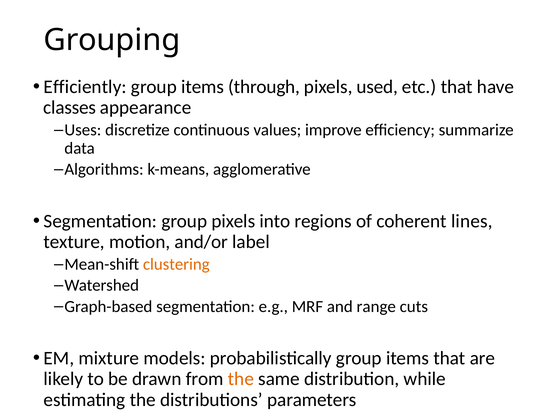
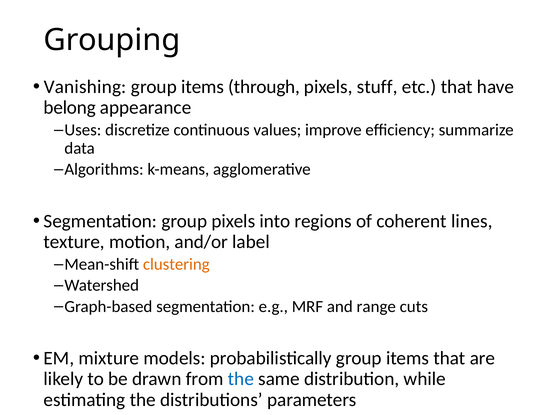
Efficiently: Efficiently -> Vanishing (85, 87)
used: used -> stuff (377, 87)
classes: classes -> belong (70, 108)
the colour: orange -> blue (241, 379)
